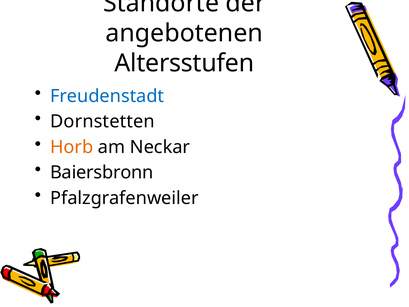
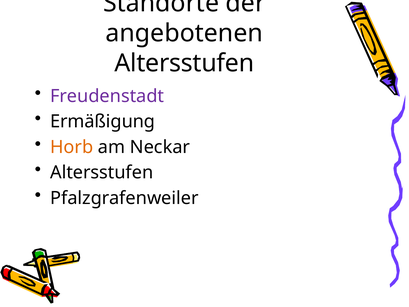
Freudenstadt colour: blue -> purple (107, 96)
Dornstetten: Dornstetten -> Ermäßigung (103, 121)
Baiersbronn: Baiersbronn -> Altersstufen (102, 172)
